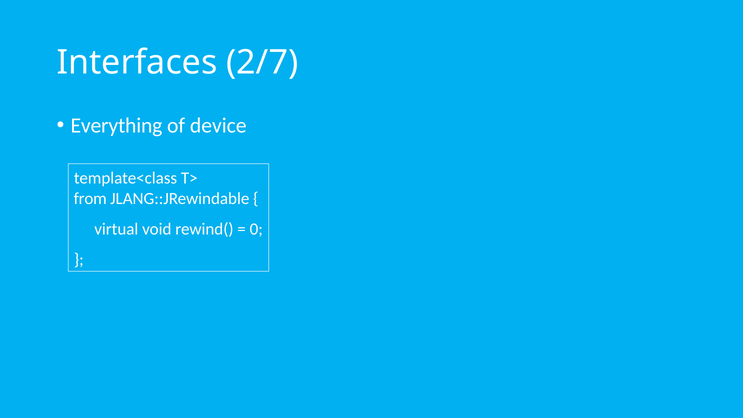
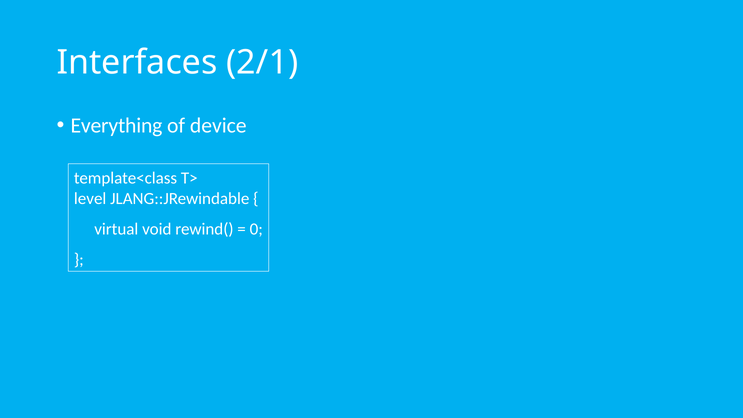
2/7: 2/7 -> 2/1 (262, 62)
from: from -> level (90, 198)
